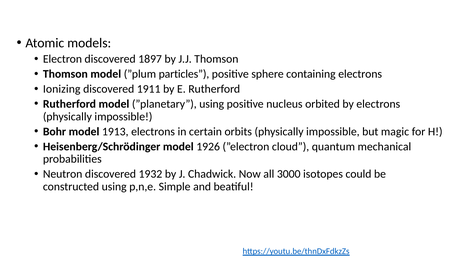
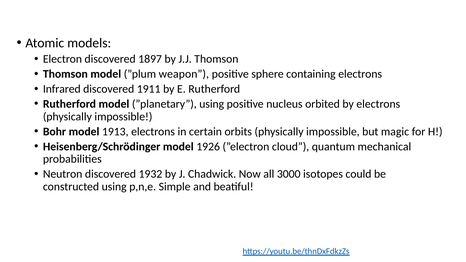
particles: particles -> weapon (184, 74)
Ionizing: Ionizing -> Infrared (62, 89)
